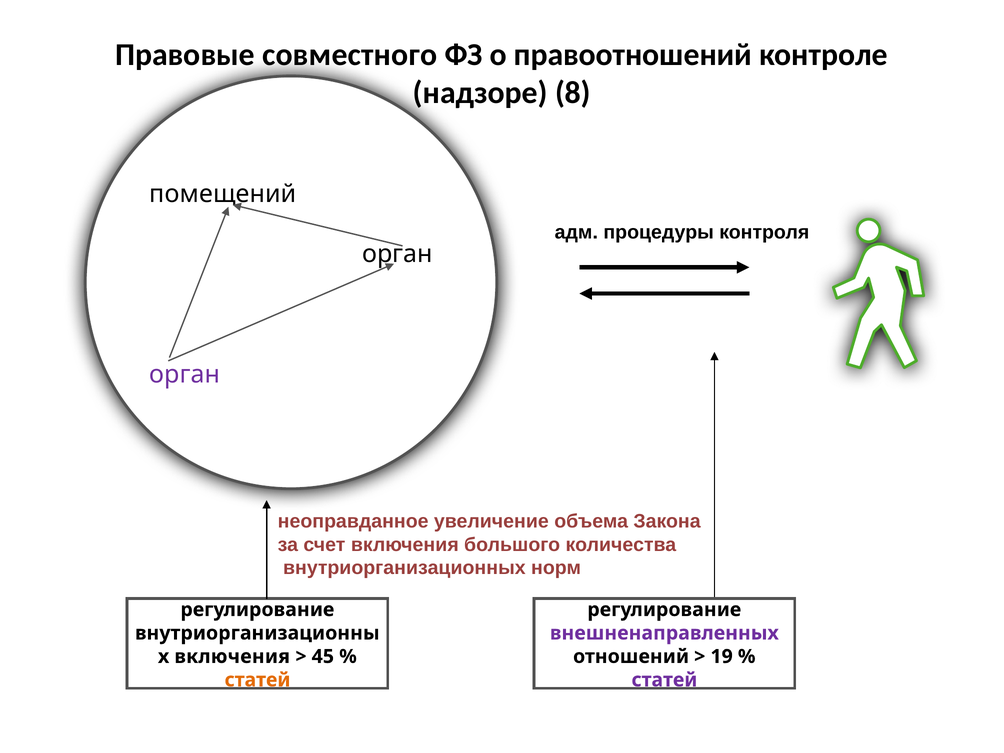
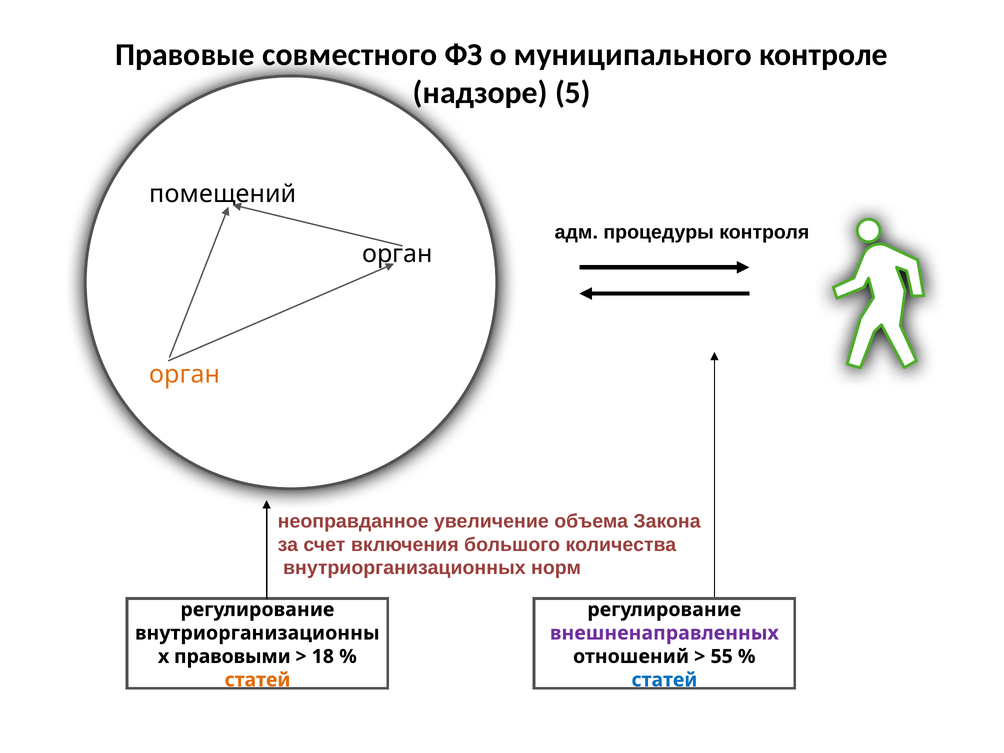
правоотношений: правоотношений -> муниципального (633, 55)
8: 8 -> 5 (573, 93)
орган colour: purple -> orange (185, 374)
включения: включения -> правовыми (232, 657)
45: 45 -> 18 (323, 657)
19: 19 -> 55 (722, 657)
статей colour: purple -> blue (664, 680)
